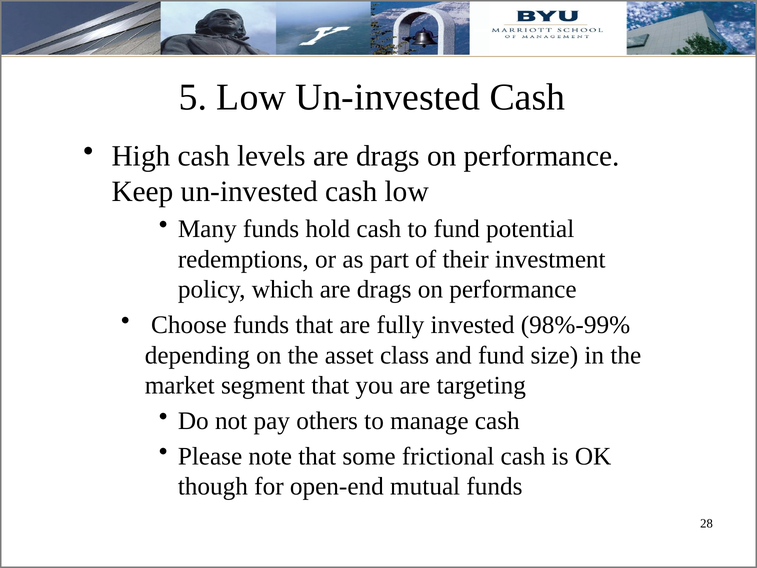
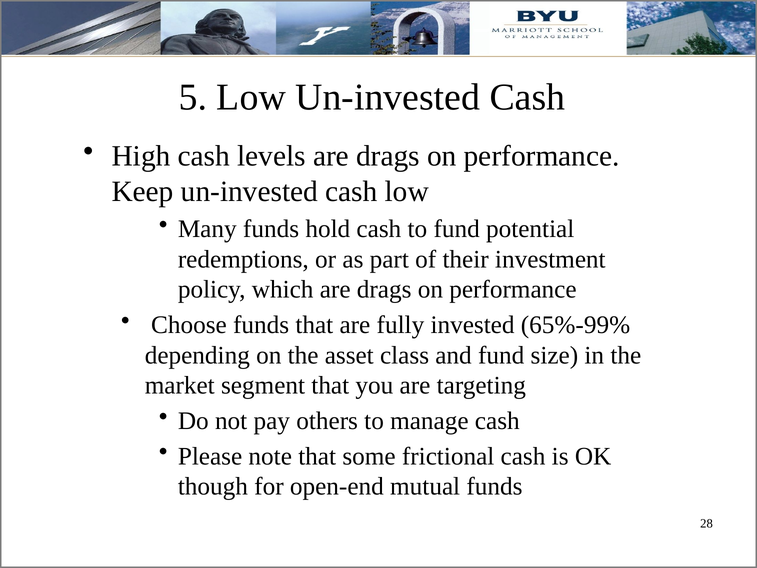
98%-99%: 98%-99% -> 65%-99% (575, 325)
